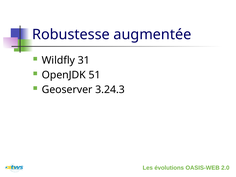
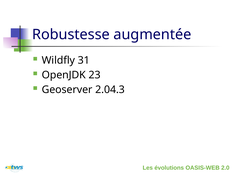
51: 51 -> 23 (95, 75)
3.24.3: 3.24.3 -> 2.04.3 (110, 90)
